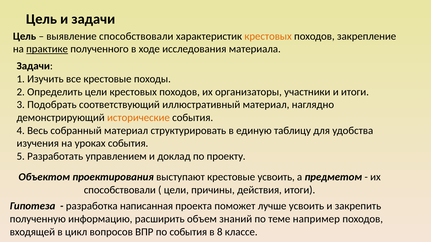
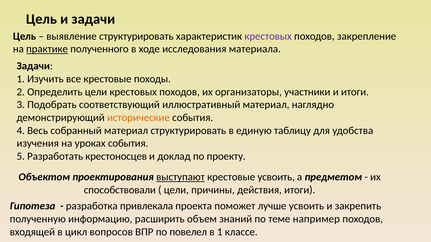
выявление способствовали: способствовали -> структурировать (136, 36)
крестовых colour: orange -> purple (268, 36)
управлением: управлением -> крестоносцев (116, 157)
выступают underline: none -> present (181, 177)
написанная: написанная -> привлекала (147, 206)
по события: события -> повелел (188, 232)
в 8: 8 -> 1 (220, 232)
